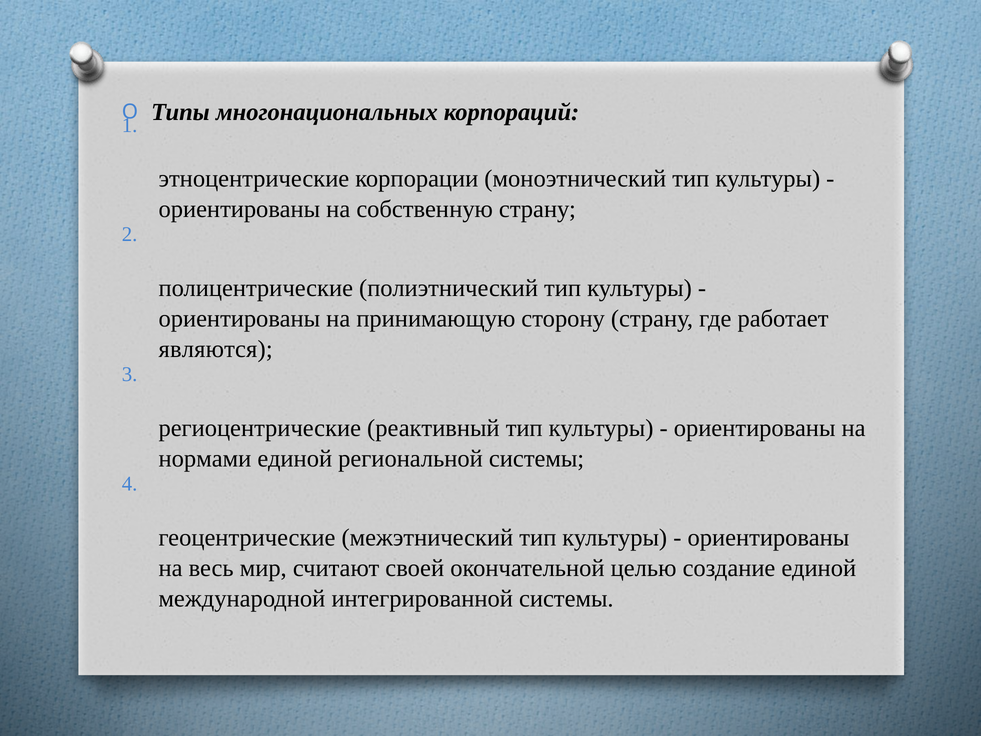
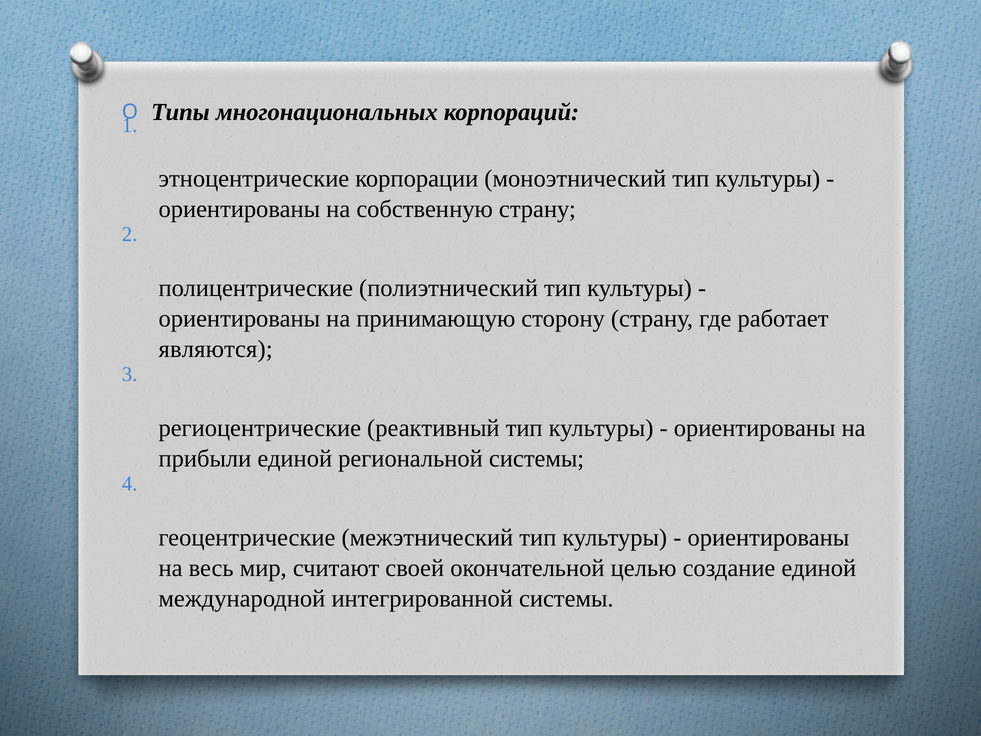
нормами: нормами -> прибыли (205, 459)
